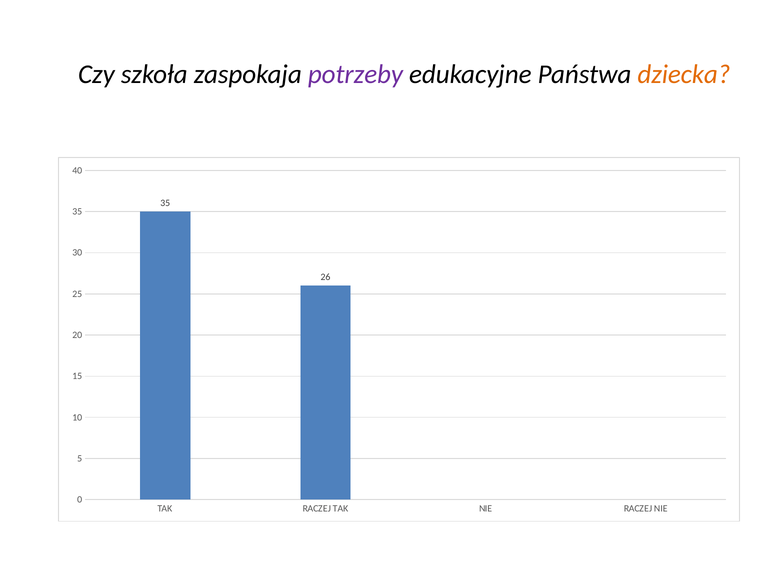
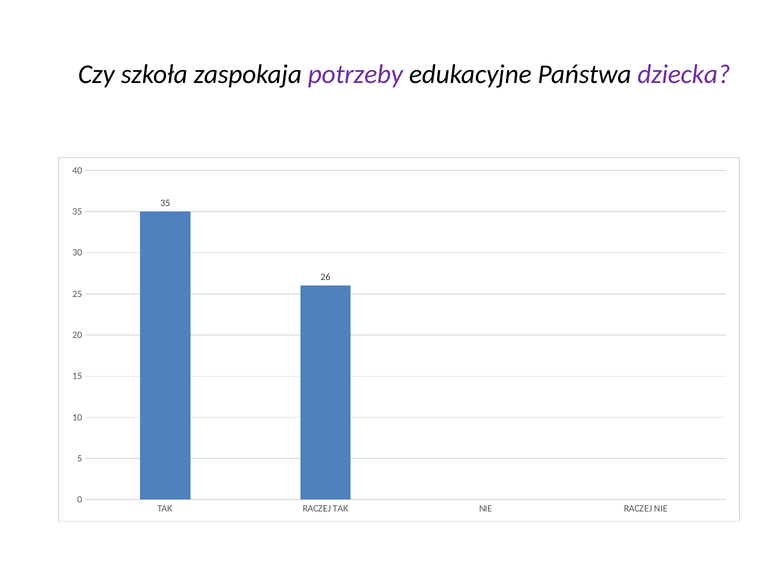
dziecka colour: orange -> purple (684, 75)
